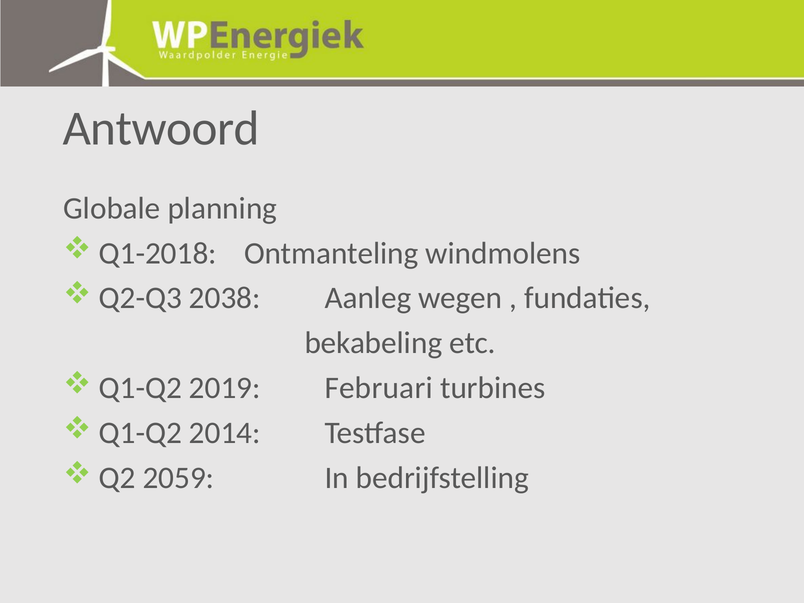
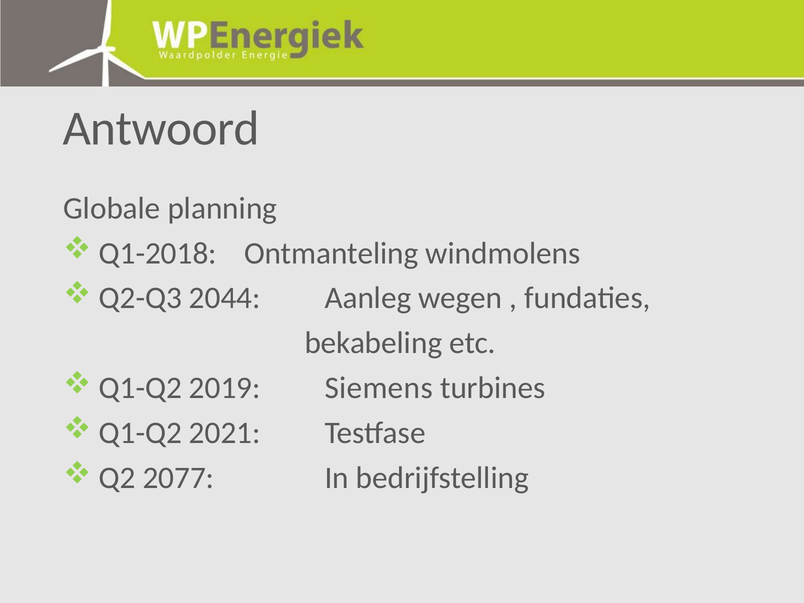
2038: 2038 -> 2044 (225, 298)
Februari: Februari -> Siemens (379, 388)
2014: 2014 -> 2021 (225, 433)
2059: 2059 -> 2077 (178, 478)
